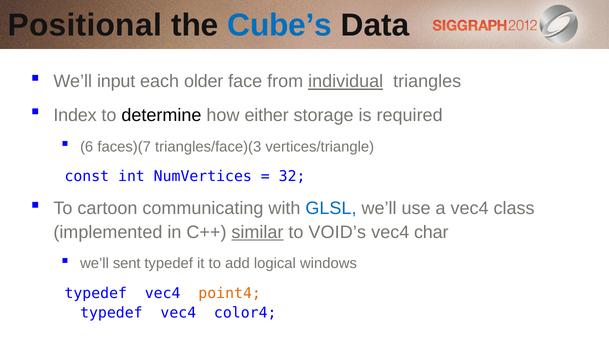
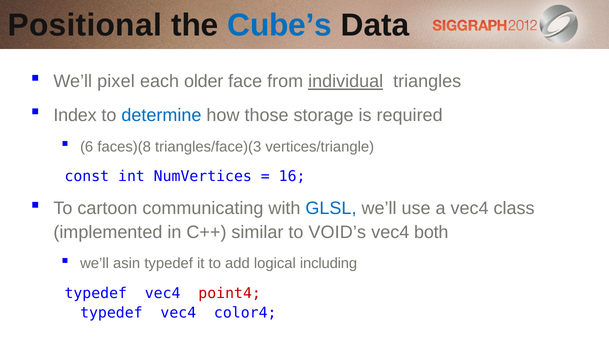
input: input -> pixel (116, 81)
determine colour: black -> blue (161, 115)
either: either -> those (267, 115)
faces)(7: faces)(7 -> faces)(8 (124, 146)
32: 32 -> 16 (292, 176)
similar underline: present -> none (257, 232)
char: char -> both (431, 232)
sent: sent -> asin (127, 263)
windows: windows -> including (329, 263)
point4 colour: orange -> red (230, 293)
